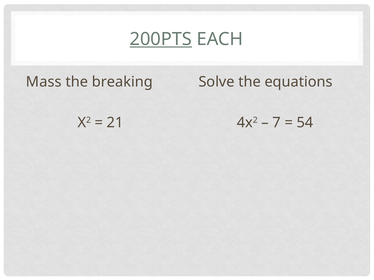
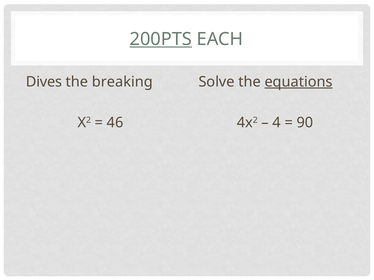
Mass: Mass -> Dives (44, 82)
equations underline: none -> present (299, 82)
21: 21 -> 46 (115, 123)
7: 7 -> 4 (277, 123)
54: 54 -> 90 (305, 123)
